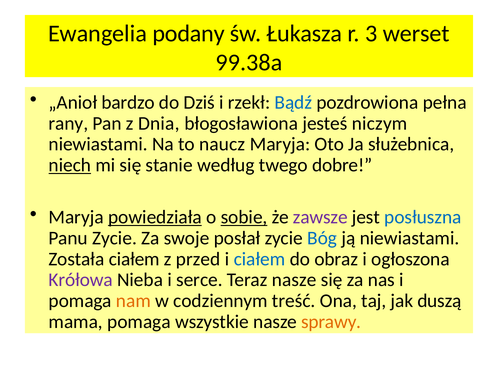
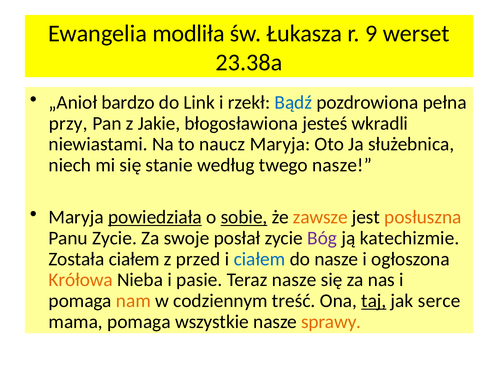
podany: podany -> modliła (189, 34)
3: 3 -> 9 (371, 34)
99.38a: 99.38a -> 23.38a (249, 63)
Dziś: Dziś -> Link (199, 103)
rany: rany -> przy (68, 124)
Dnia: Dnia -> Jakie (159, 124)
niczym: niczym -> wkradli (380, 124)
niech underline: present -> none (70, 165)
twego dobre: dobre -> nasze (342, 165)
zawsze colour: purple -> orange (320, 218)
posłuszna colour: blue -> orange (423, 218)
Bóg colour: blue -> purple (322, 238)
ją niewiastami: niewiastami -> katechizmie (409, 238)
do obraz: obraz -> nasze (336, 259)
Krółowa colour: purple -> orange (81, 280)
serce: serce -> pasie (199, 280)
taj underline: none -> present (374, 301)
duszą: duszą -> serce (439, 301)
